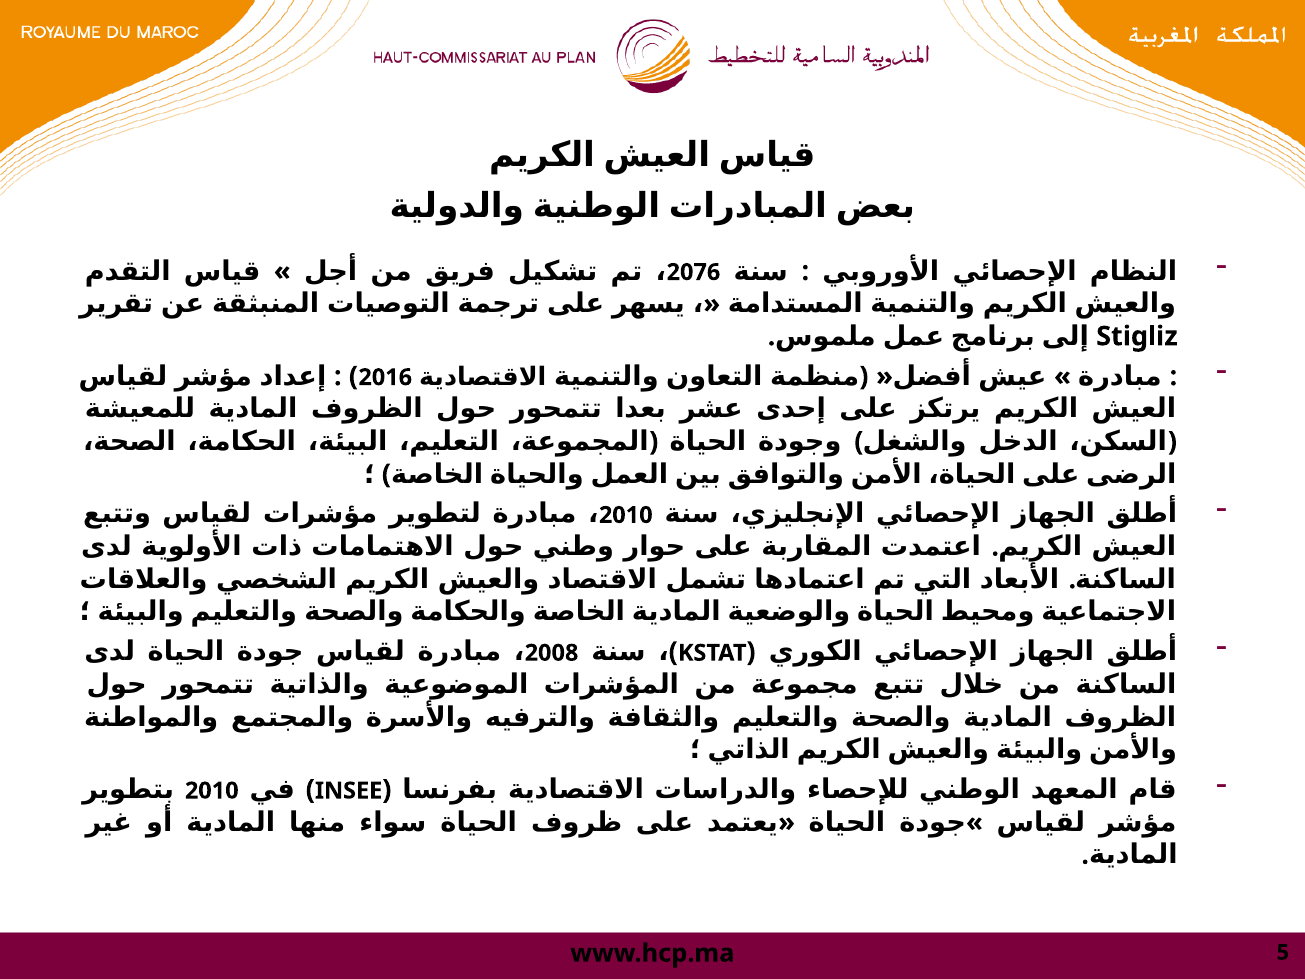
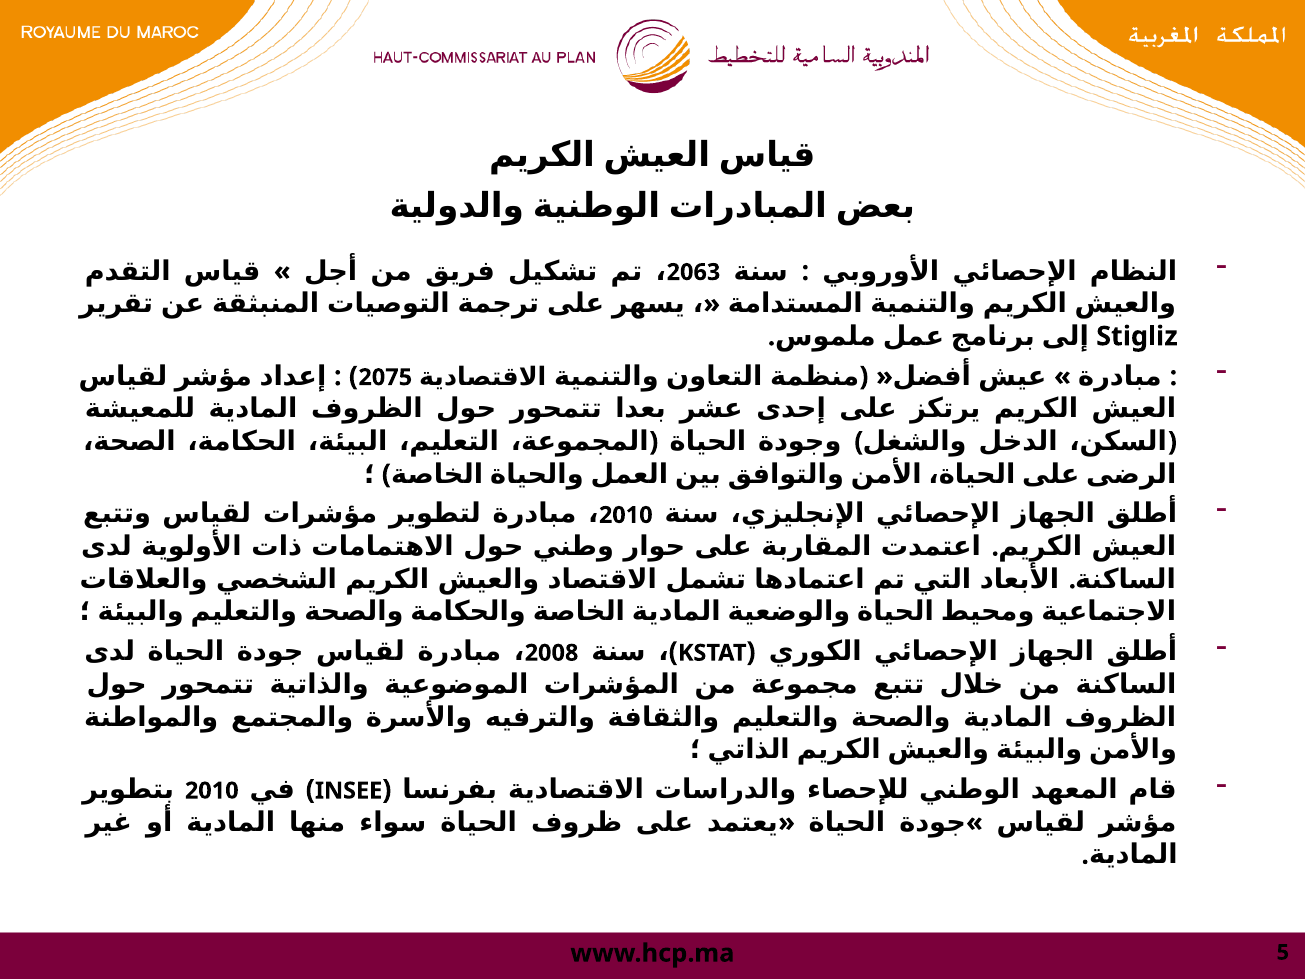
2076: 2076 -> 2063 (693, 272)
2016: 2016 -> 2075 (385, 377)
